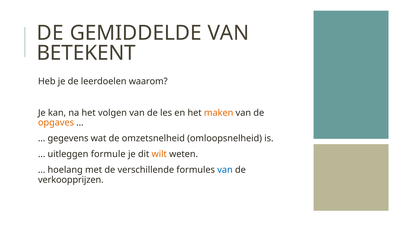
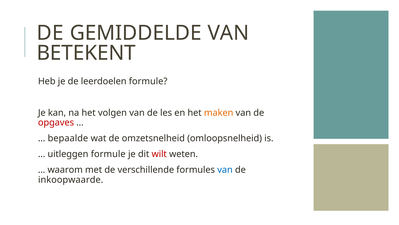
leerdoelen waarom: waarom -> formule (148, 81)
opgaves colour: orange -> red (56, 122)
gegevens: gegevens -> bepaalde (68, 138)
wilt colour: orange -> red (159, 154)
hoelang: hoelang -> waarom (65, 169)
verkoopprijzen: verkoopprijzen -> inkoopwaarde (71, 179)
